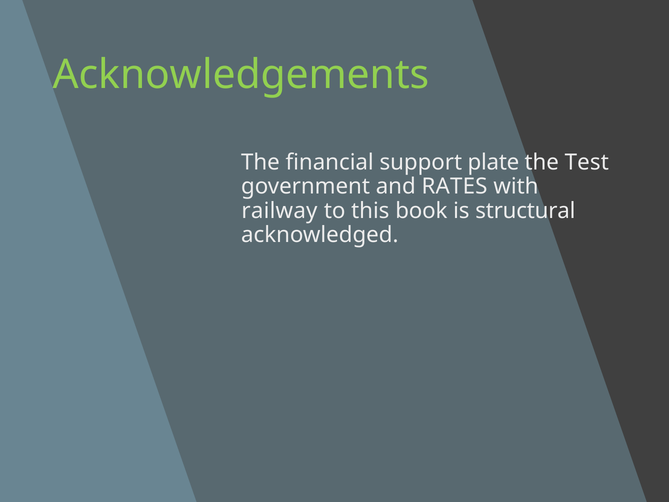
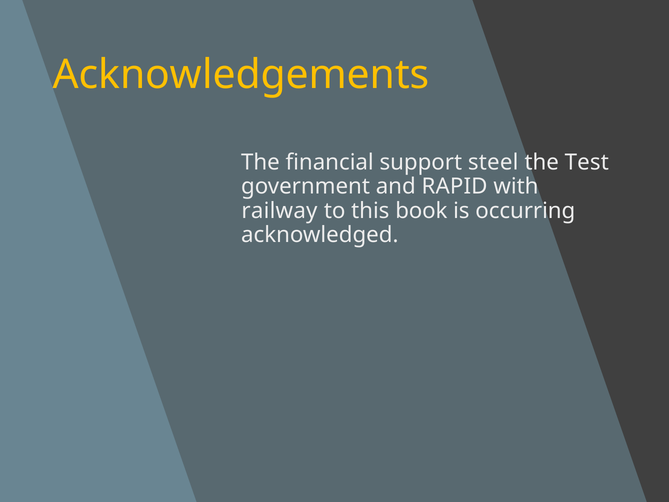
Acknowledgements colour: light green -> yellow (241, 75)
plate: plate -> steel (493, 162)
RATES: RATES -> RAPID (455, 186)
structural: structural -> occurring (525, 211)
